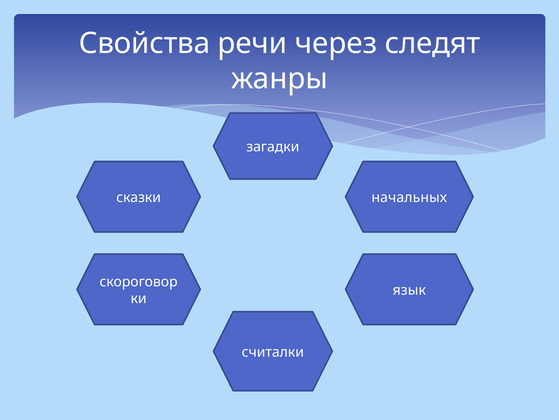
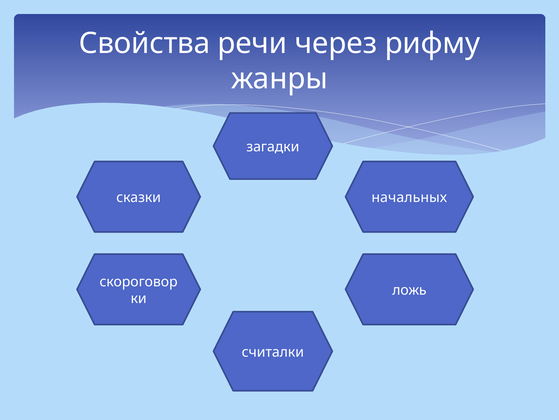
следят: следят -> рифму (432, 43)
язык: язык -> ложь (409, 290)
